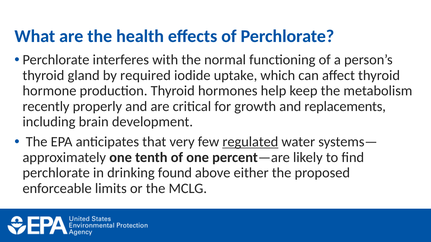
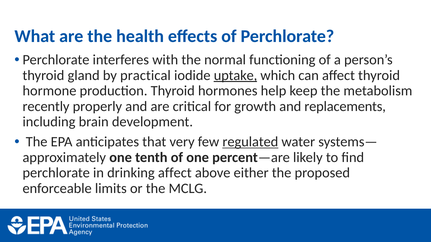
required: required -> practical (145, 75)
uptake underline: none -> present (236, 75)
drinking found: found -> affect (175, 173)
